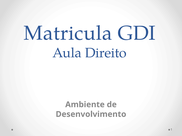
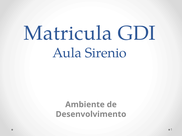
Direito: Direito -> Sirenio (106, 53)
